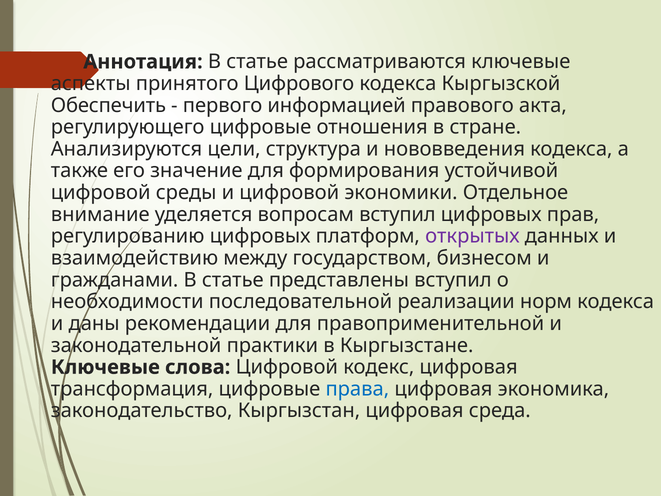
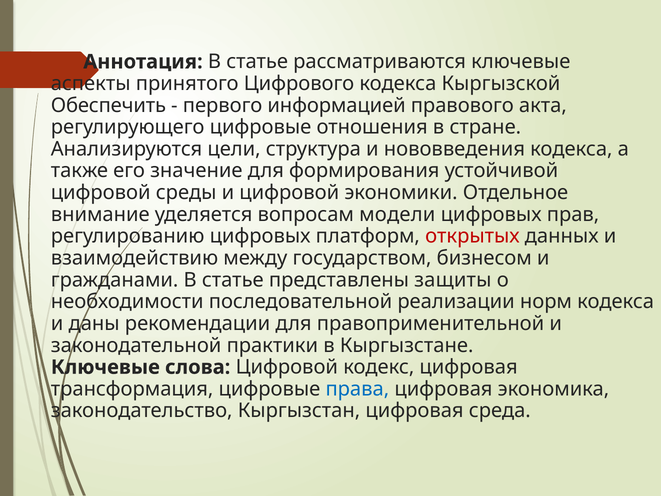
вопросам вступил: вступил -> модели (397, 214)
открытых colour: purple -> red (472, 236)
представлены вступил: вступил -> защиты (453, 280)
